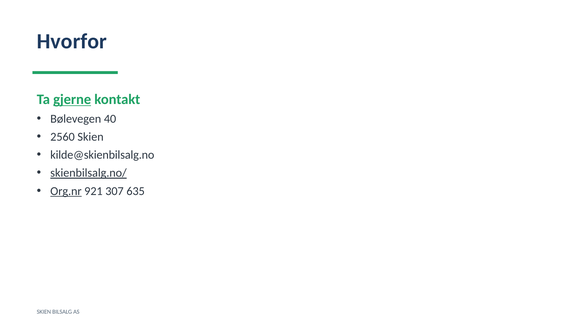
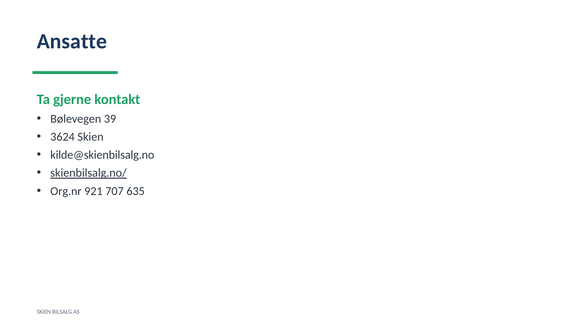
Hvorfor: Hvorfor -> Ansatte (72, 41)
gjerne underline: present -> none (72, 100)
40: 40 -> 39 (110, 119)
2560: 2560 -> 3624 (63, 137)
Org.nr underline: present -> none (66, 191)
307: 307 -> 707 (115, 191)
